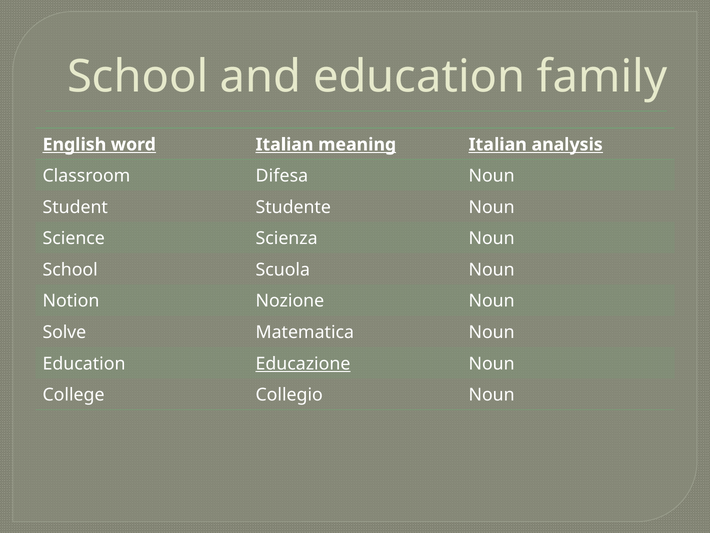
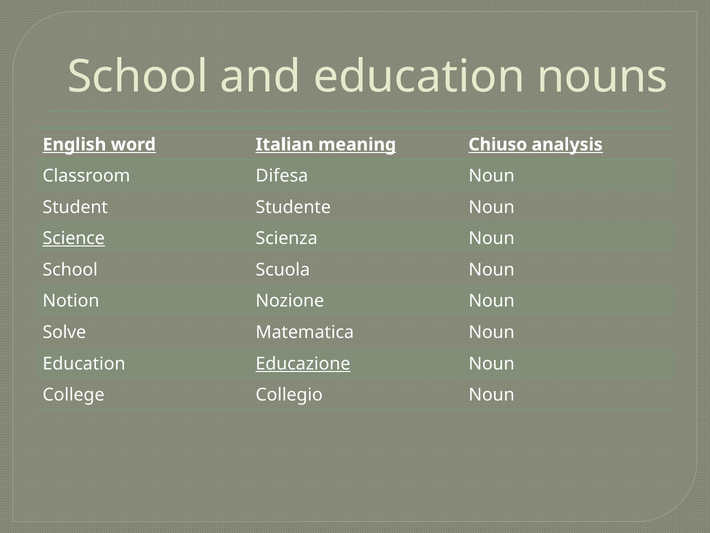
family: family -> nouns (602, 77)
meaning Italian: Italian -> Chiuso (498, 144)
Science underline: none -> present (74, 238)
